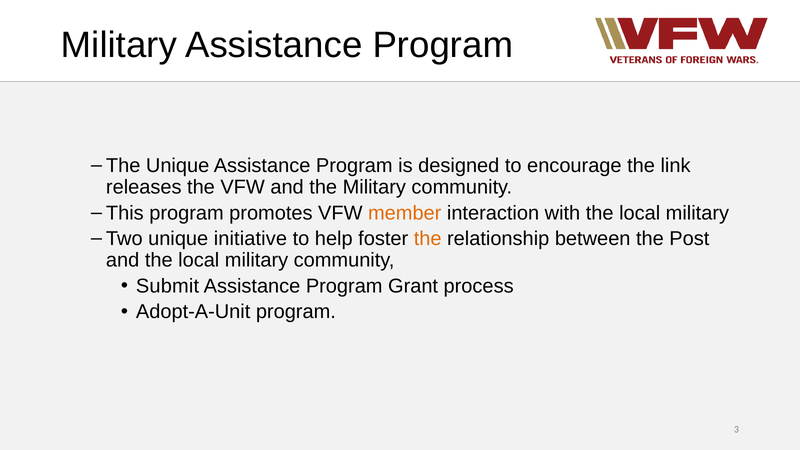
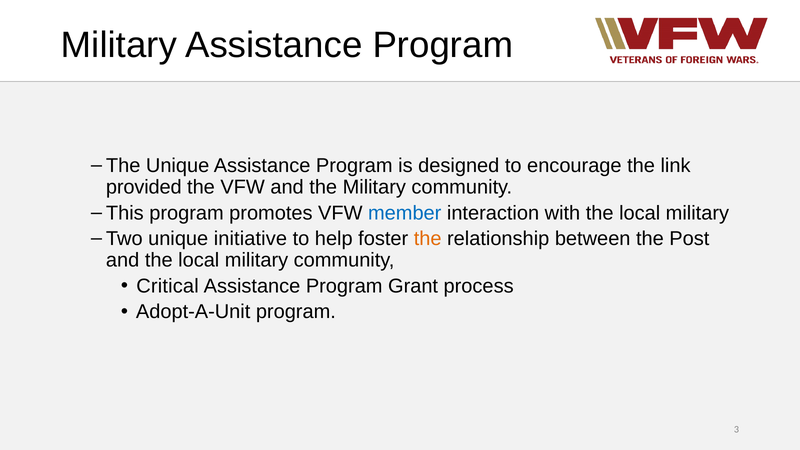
releases: releases -> provided (144, 187)
member colour: orange -> blue (405, 213)
Submit: Submit -> Critical (168, 286)
